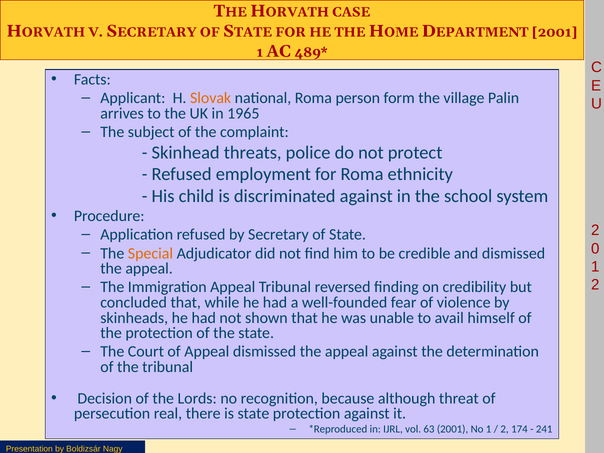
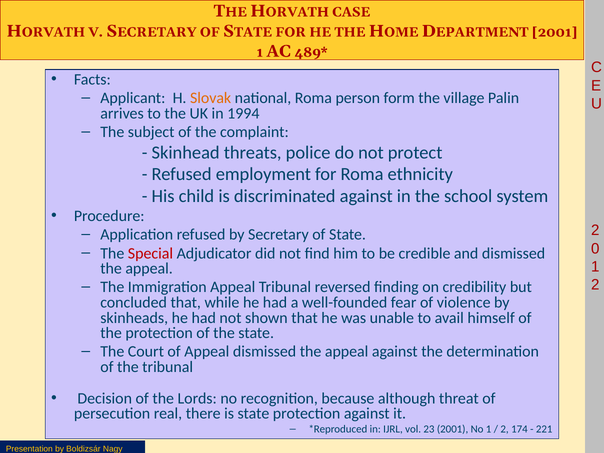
1965: 1965 -> 1994 (243, 113)
Special colour: orange -> red (150, 253)
63: 63 -> 23 (429, 429)
241: 241 -> 221 (544, 429)
